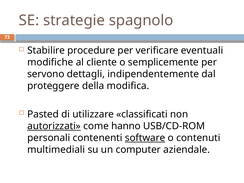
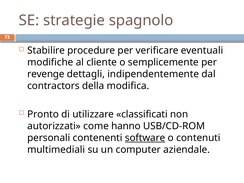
servono: servono -> revenge (46, 74)
proteggere: proteggere -> contractors (53, 86)
Pasted: Pasted -> Pronto (43, 114)
autorizzati underline: present -> none (54, 126)
